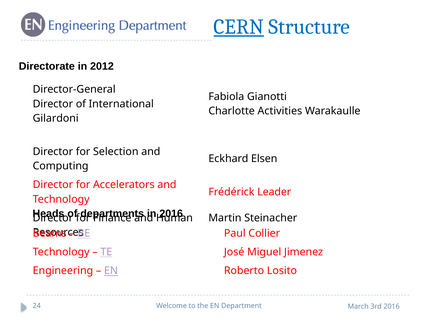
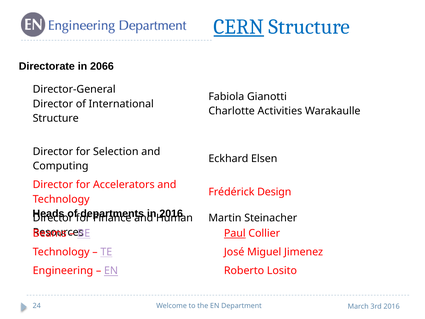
2012: 2012 -> 2066 (102, 66)
Gilardoni: Gilardoni -> Structure (56, 118)
Leader: Leader -> Design (274, 192)
Paul underline: none -> present (235, 233)
